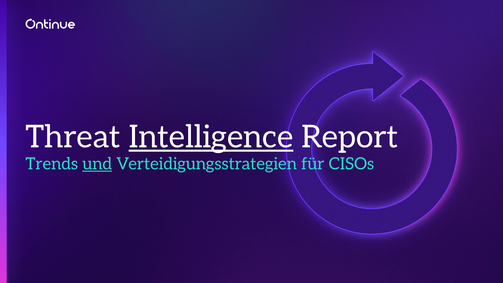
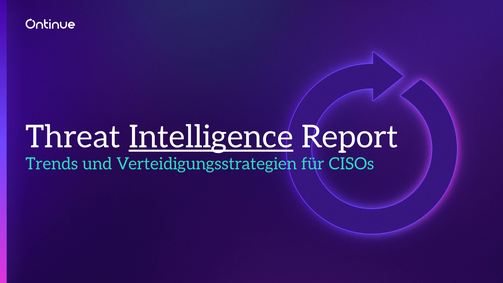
und underline: present -> none (97, 164)
